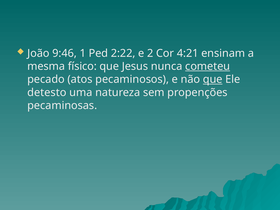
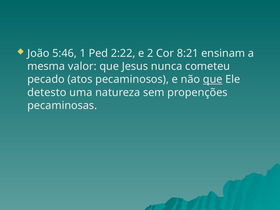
9:46: 9:46 -> 5:46 (65, 53)
4:21: 4:21 -> 8:21 (188, 53)
físico: físico -> valor (82, 66)
cometeu underline: present -> none (208, 66)
